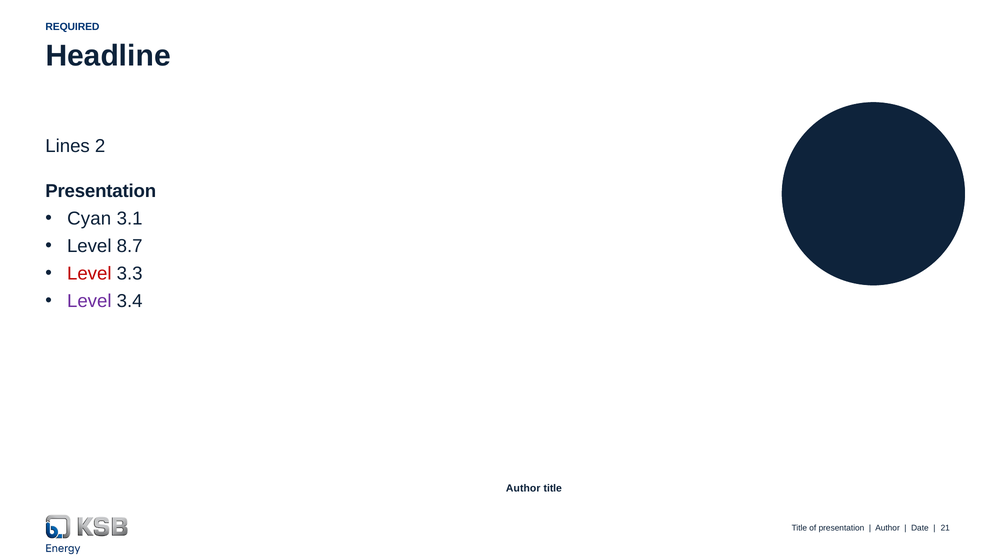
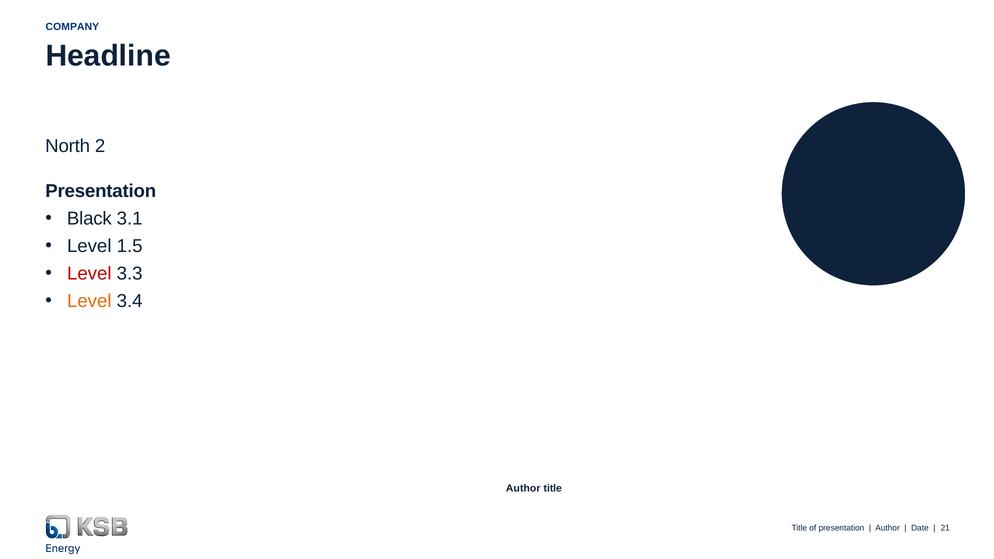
REQUIRED: REQUIRED -> COMPANY (72, 27)
Lines: Lines -> North (68, 146)
Cyan: Cyan -> Black (89, 219)
8.7: 8.7 -> 1.5 (130, 246)
Level colour: purple -> orange (89, 301)
